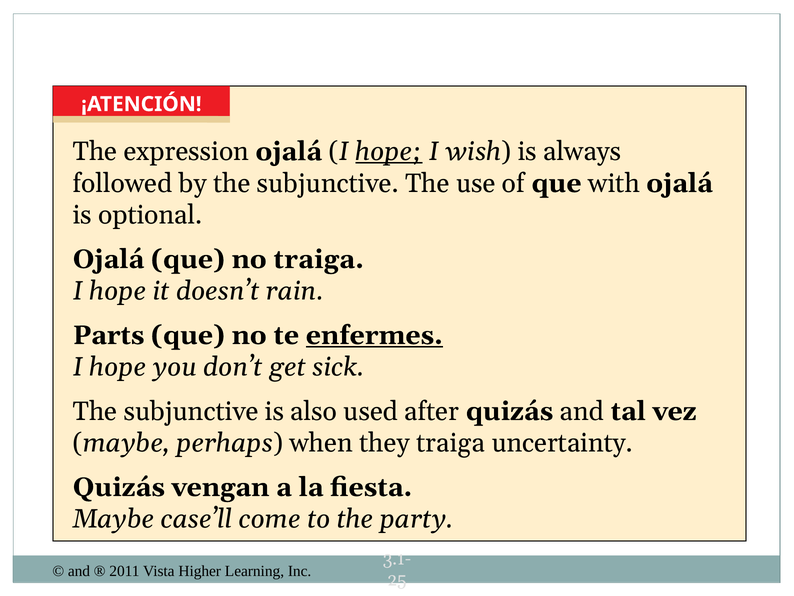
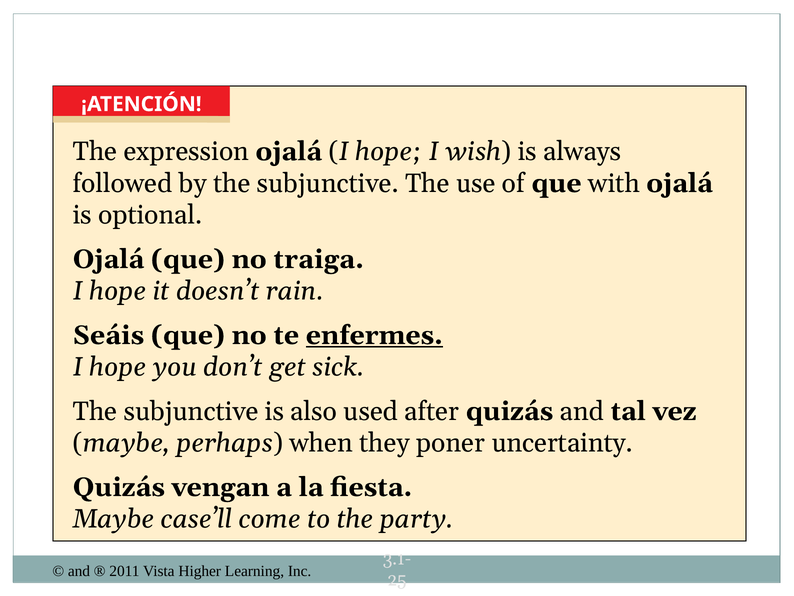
hope underline: present -> none (389, 151)
Parts: Parts -> Seáis (108, 335)
they traiga: traiga -> poner (450, 443)
